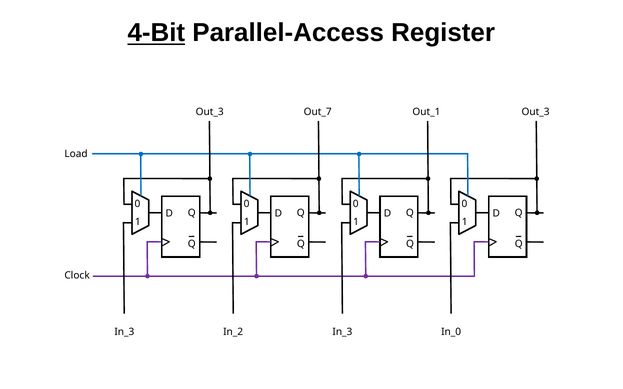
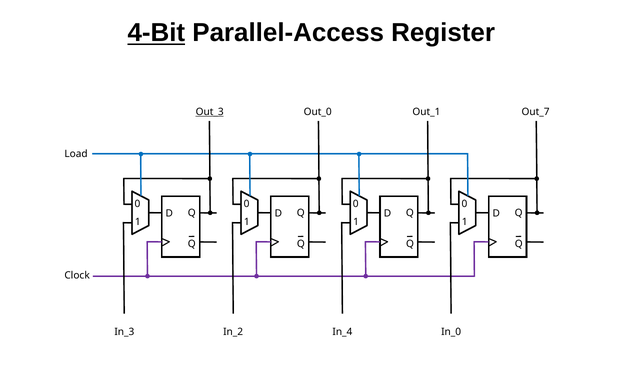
Out_3 underline: none -> present (210, 112)
Out_7: Out_7 -> Out_0 (318, 112)
Out_3: Out_3 -> Out_7 (536, 112)
In_3: In_3 -> In_4 (342, 332)
